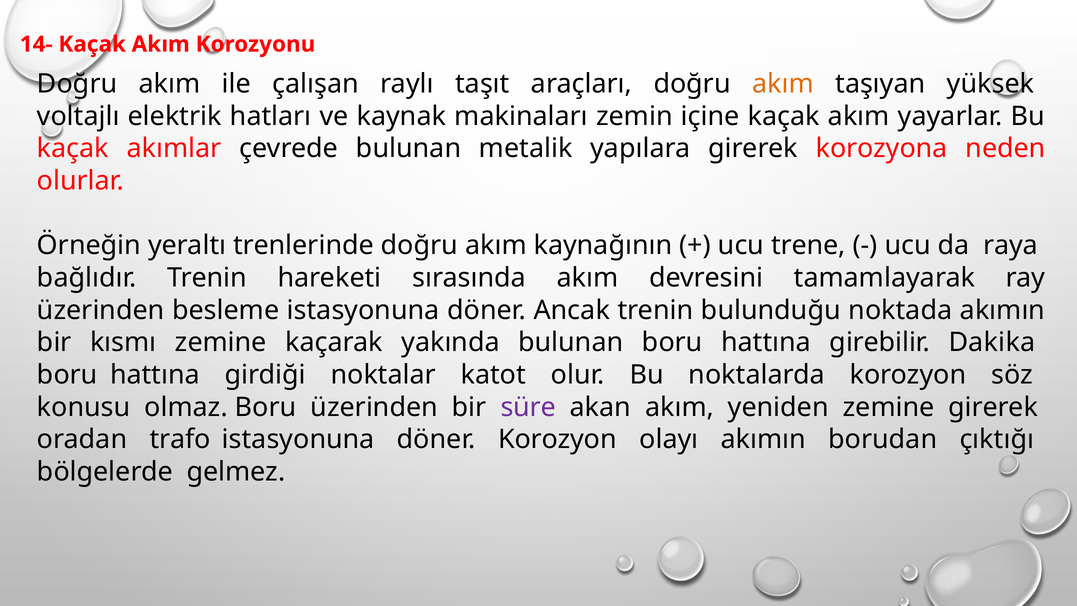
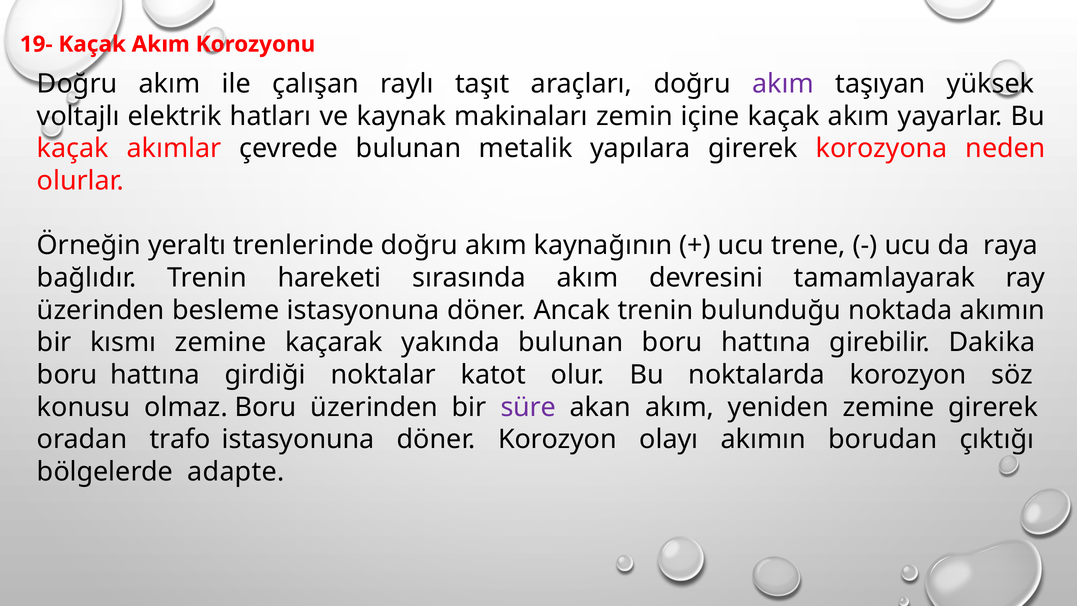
14-: 14- -> 19- (36, 44)
akım colour: orange -> purple (783, 84)
gelmez: gelmez -> adapte (236, 472)
